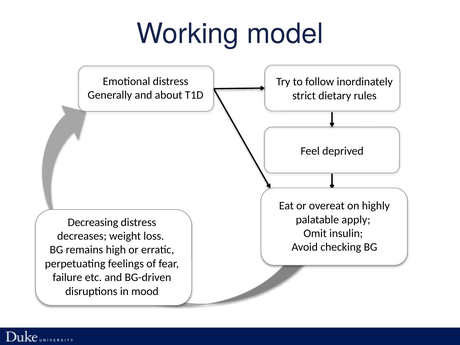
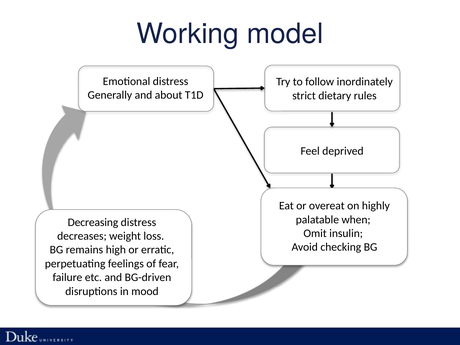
apply: apply -> when (356, 220)
